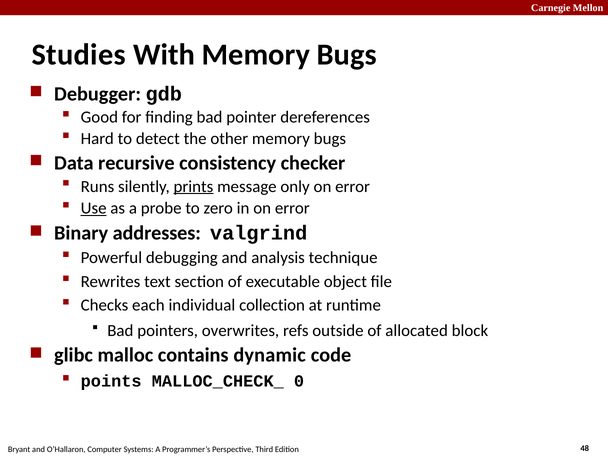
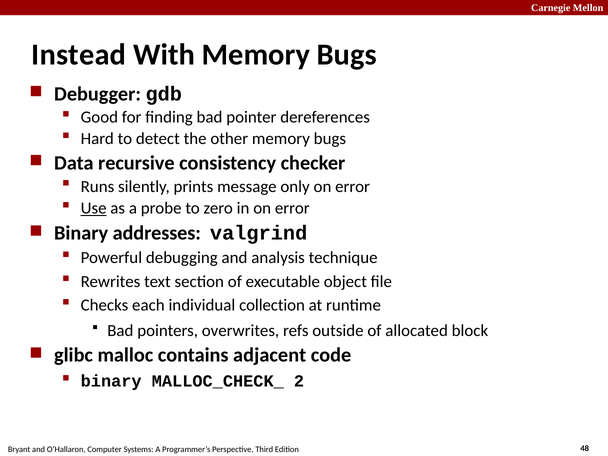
Studies: Studies -> Instead (79, 55)
prints underline: present -> none (193, 186)
dynamic: dynamic -> adjacent (270, 355)
points: points -> binary (111, 381)
0: 0 -> 2 (299, 381)
